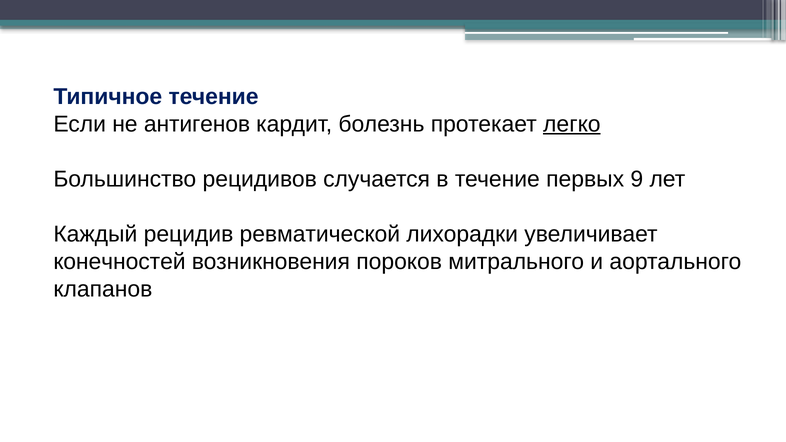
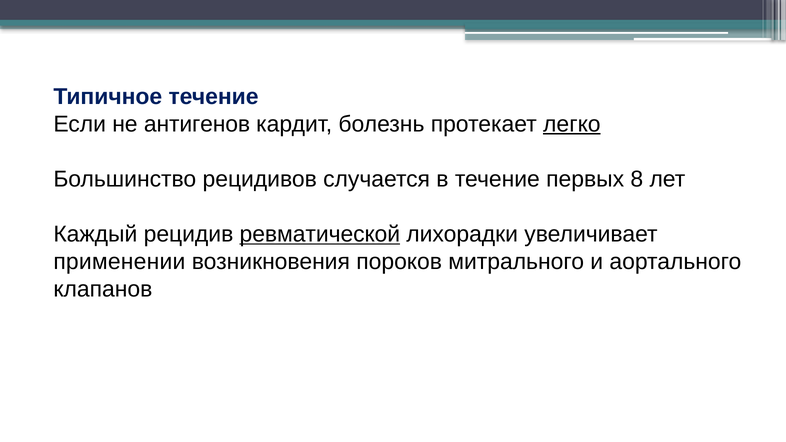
9: 9 -> 8 (637, 179)
ревматической underline: none -> present (320, 234)
конечностей: конечностей -> применении (119, 262)
